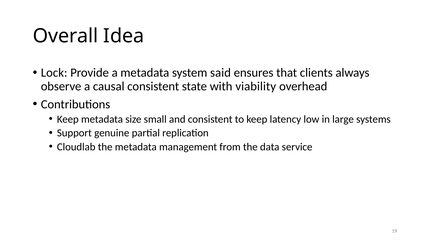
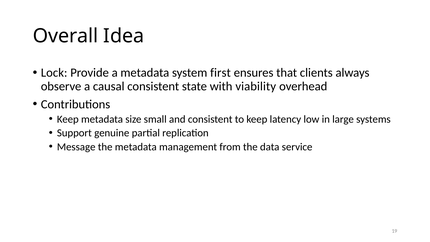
said: said -> first (221, 73)
Cloudlab: Cloudlab -> Message (76, 147)
